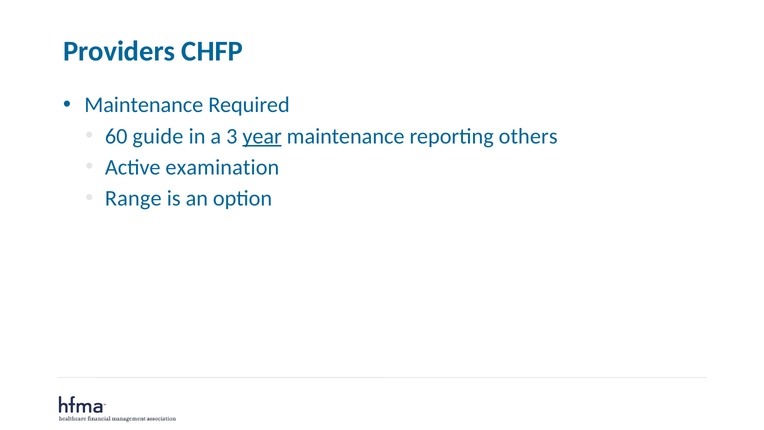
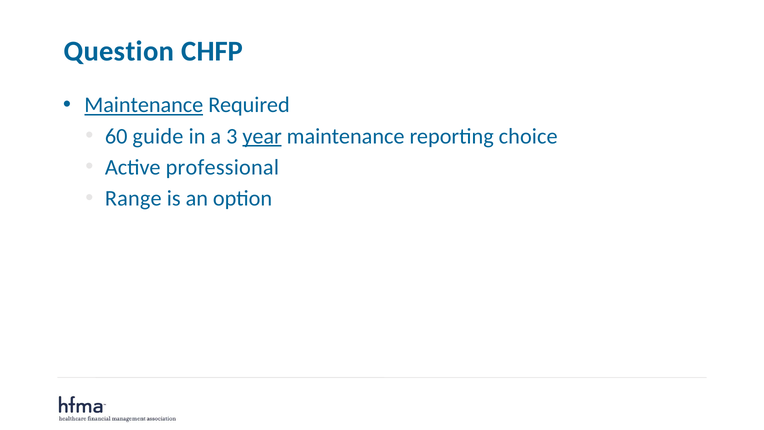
Providers: Providers -> Question (119, 51)
Maintenance underline: none -> present (144, 105)
others: others -> choice (528, 136)
examination: examination -> professional (222, 167)
